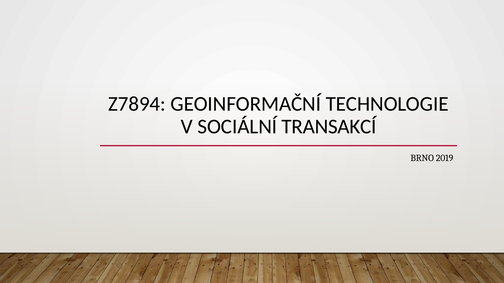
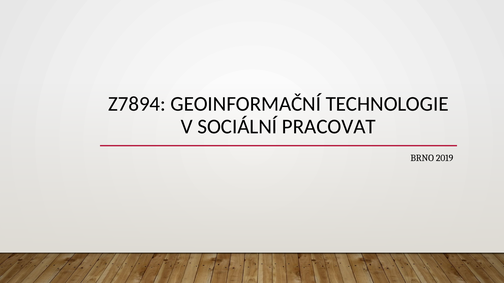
TRANSAKCÍ: TRANSAKCÍ -> PRACOVAT (329, 127)
